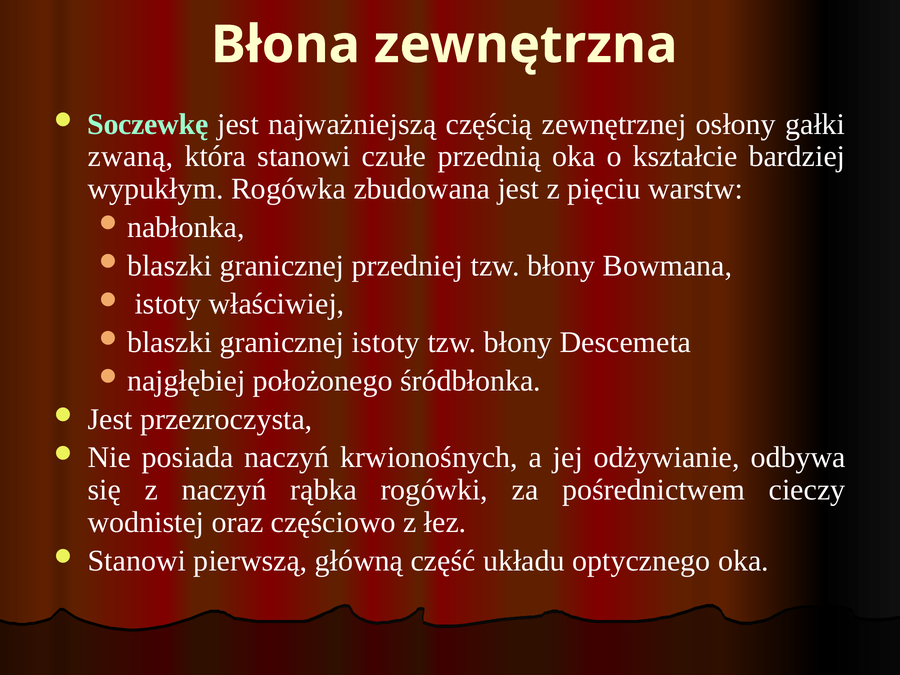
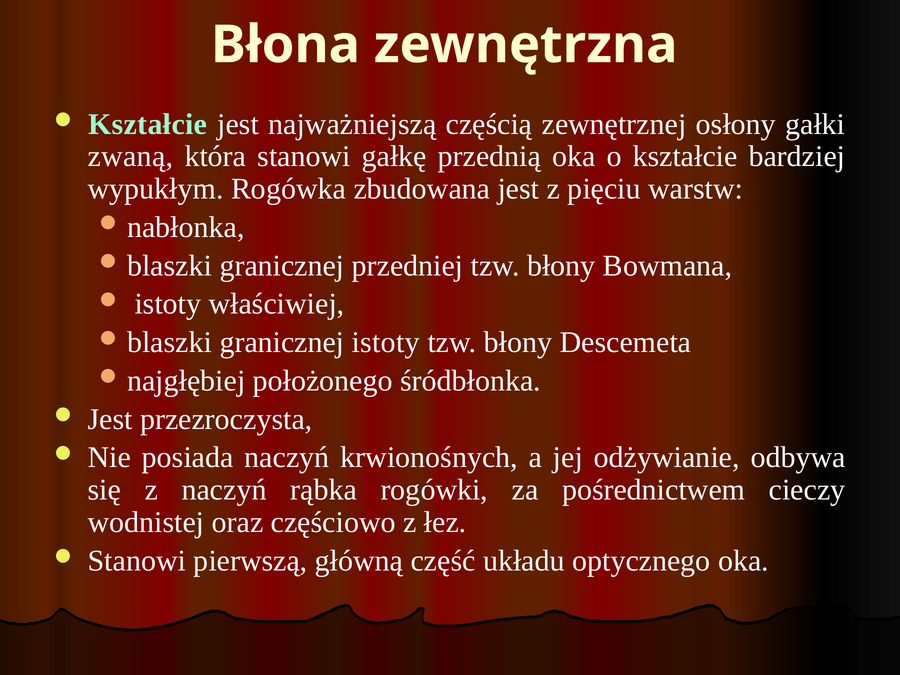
Soczewkę: Soczewkę -> Kształcie (148, 124)
czułe: czułe -> gałkę (394, 157)
